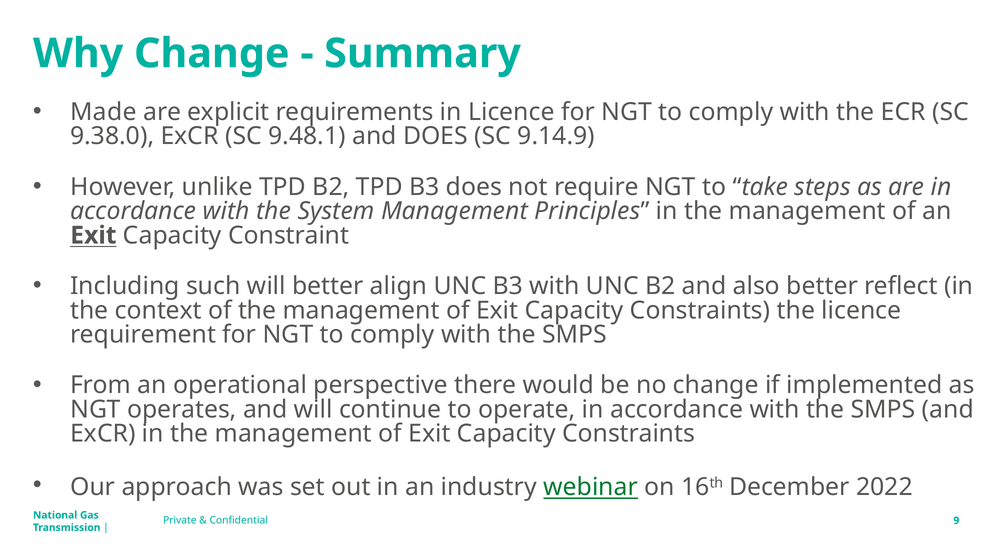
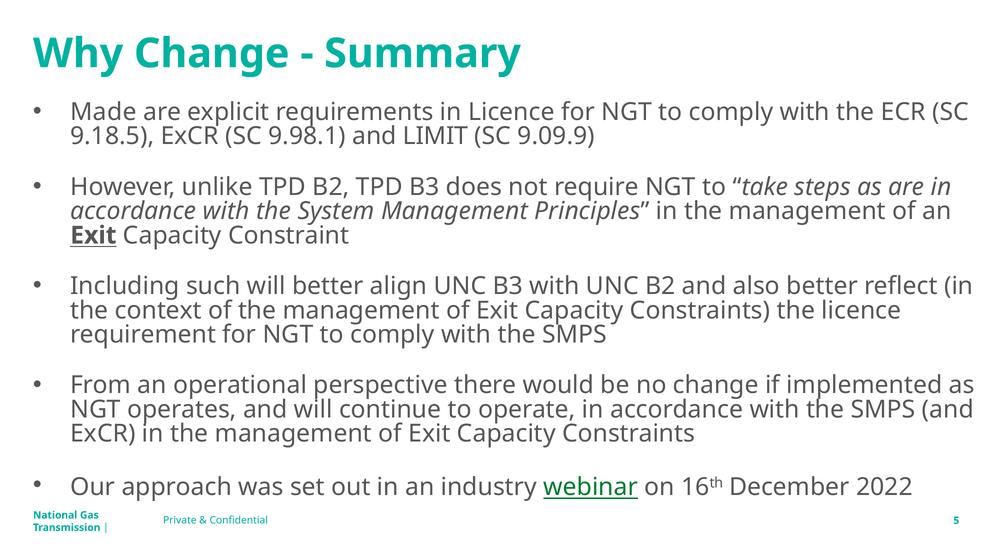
9.38.0: 9.38.0 -> 9.18.5 (112, 136)
9.48.1: 9.48.1 -> 9.98.1 (307, 136)
and DOES: DOES -> LIMIT (436, 136)
9.14.9: 9.14.9 -> 9.09.9 (556, 136)
9: 9 -> 5 (956, 521)
